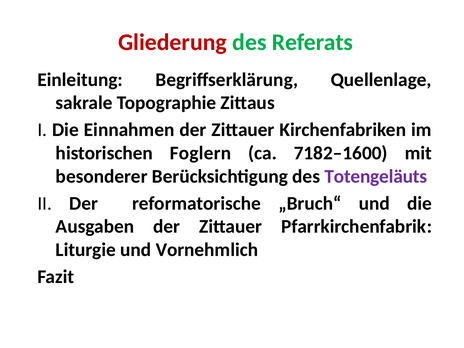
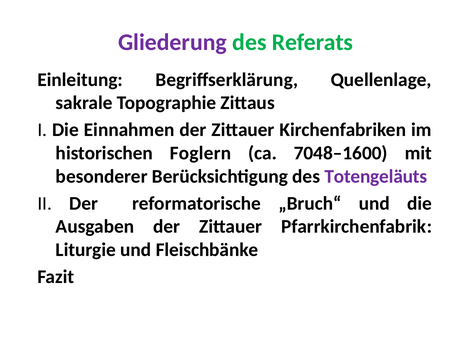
Gliederung colour: red -> purple (173, 42)
7182–1600: 7182–1600 -> 7048–1600 (341, 153)
Vornehmlich: Vornehmlich -> Fleischbänke (207, 250)
